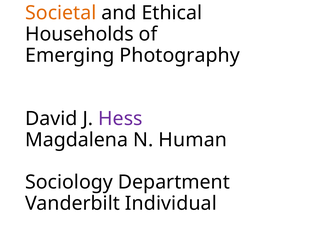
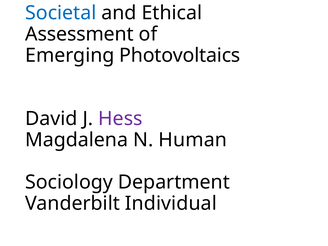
Societal colour: orange -> blue (61, 13)
Households: Households -> Assessment (79, 34)
Photography: Photography -> Photovoltaics (180, 55)
